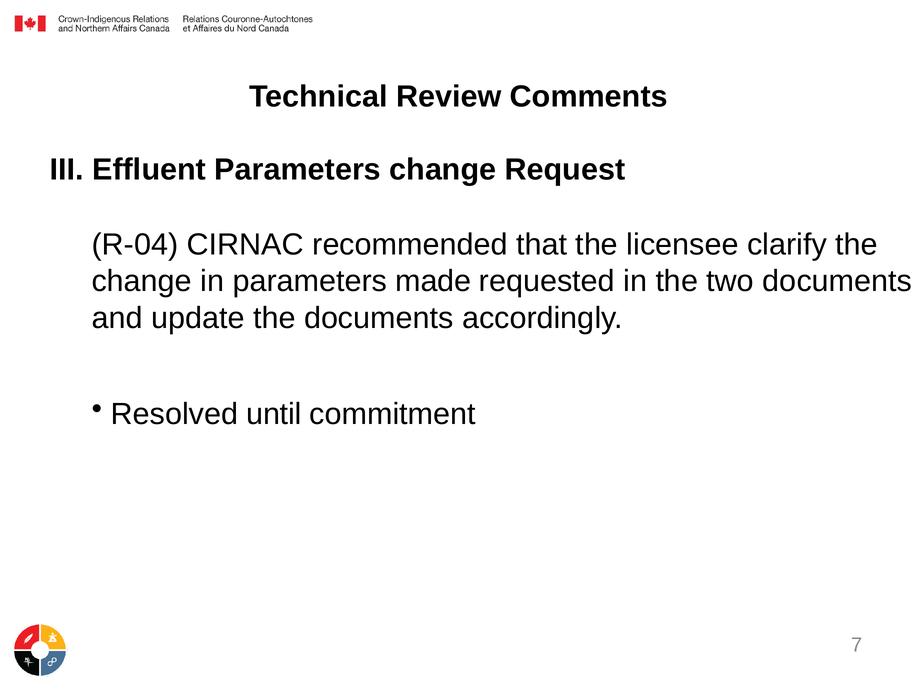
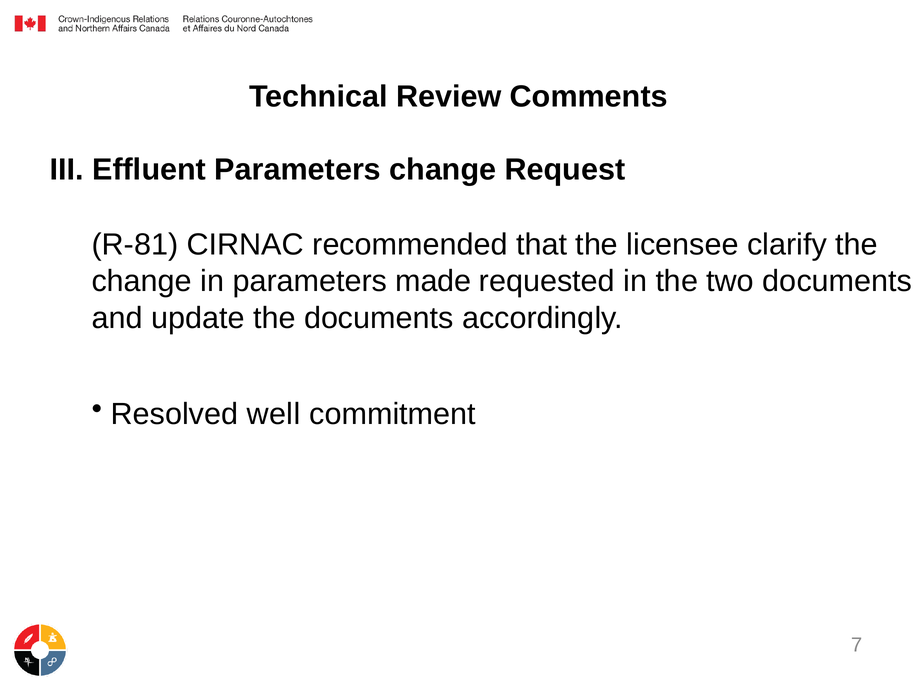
R-04: R-04 -> R-81 (135, 245)
until: until -> well (274, 414)
